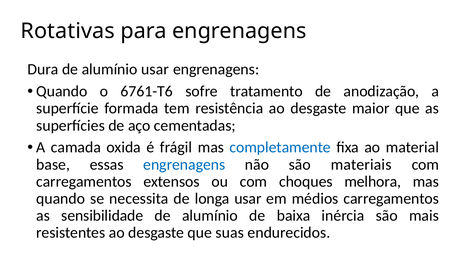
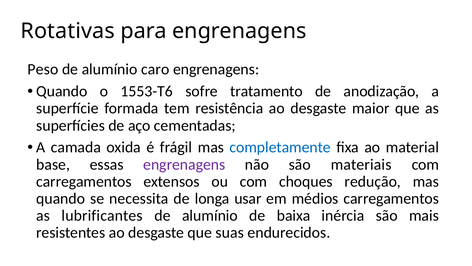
Dura: Dura -> Peso (43, 69)
alumínio usar: usar -> caro (155, 69)
6761-T6: 6761-T6 -> 1553-T6 (147, 91)
engrenagens colour: blue -> purple (184, 164)
melhora: melhora -> redução (373, 181)
sensibilidade: sensibilidade -> lubrificantes (102, 215)
